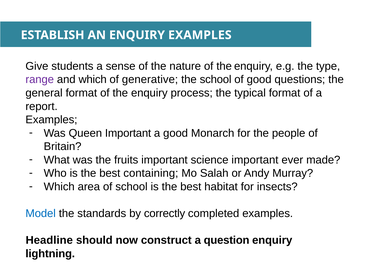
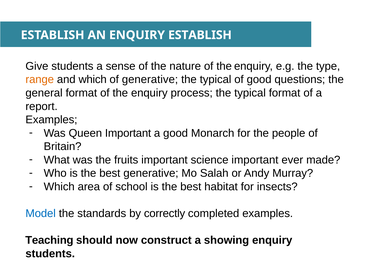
ENQUIRY EXAMPLES: EXAMPLES -> ESTABLISH (200, 35)
range colour: purple -> orange (40, 79)
school: school -> typical (216, 79)
best containing: containing -> generative (151, 173)
Headline: Headline -> Teaching (49, 240)
question: question -> showing (227, 240)
lightning: lightning -> students (50, 253)
